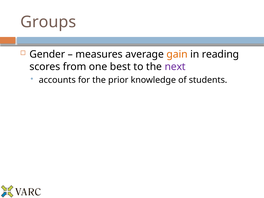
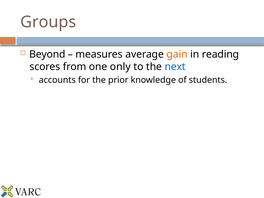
Gender: Gender -> Beyond (47, 54)
best: best -> only (120, 67)
next colour: purple -> blue (175, 67)
